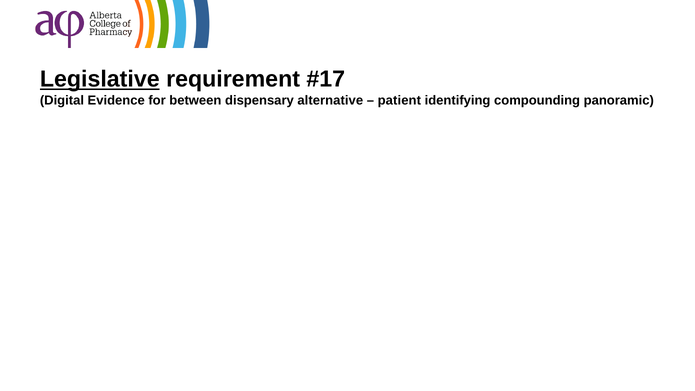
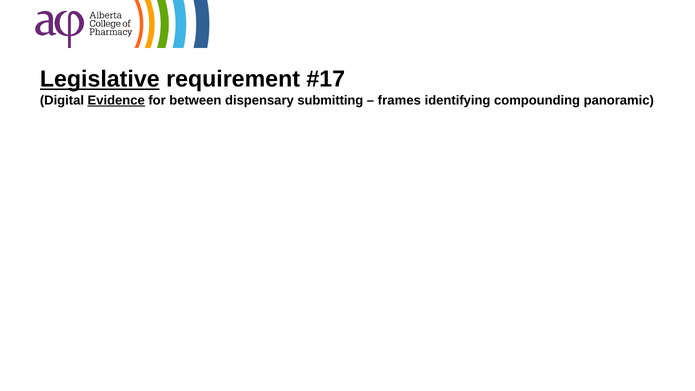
Evidence underline: none -> present (116, 100)
alternative: alternative -> submitting (330, 100)
patient: patient -> frames (399, 100)
